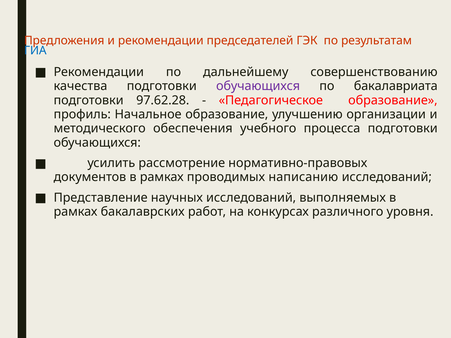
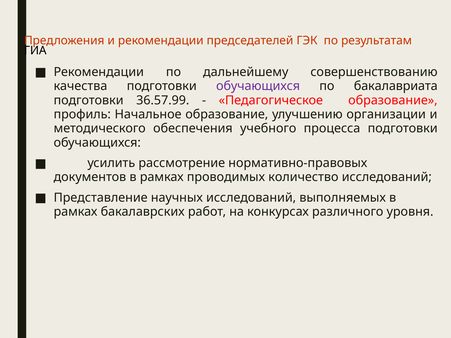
ГИА colour: blue -> black (35, 51)
97.62.28: 97.62.28 -> 36.57.99 (163, 100)
написанию: написанию -> количество (303, 177)
